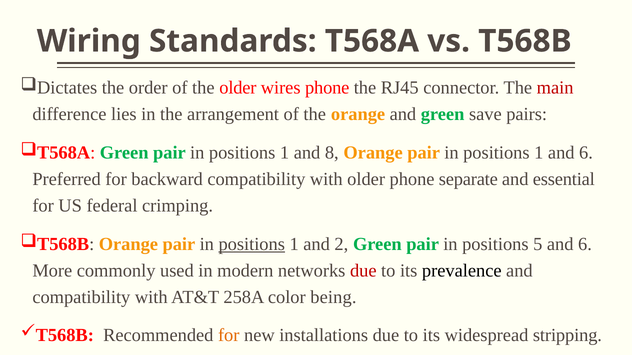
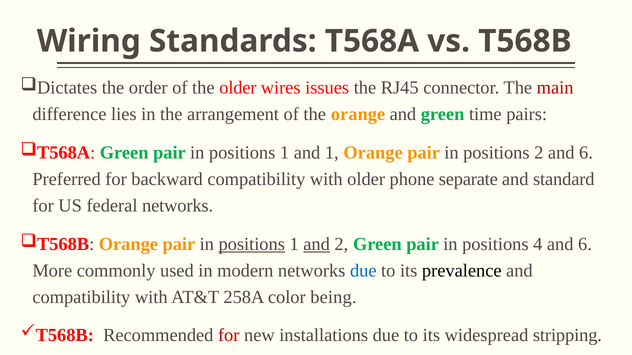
wires phone: phone -> issues (327, 88)
save: save -> time (485, 114)
and 8: 8 -> 1 (332, 153)
1: 1 -> 2 (539, 153)
essential: essential -> standard (564, 179)
federal crimping: crimping -> networks (178, 206)
and underline: none -> present (317, 244)
5: 5 -> 4 (538, 244)
due colour: red -> blue (363, 271)
for colour: orange -> red (229, 336)
